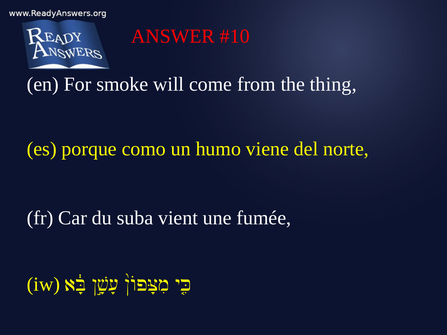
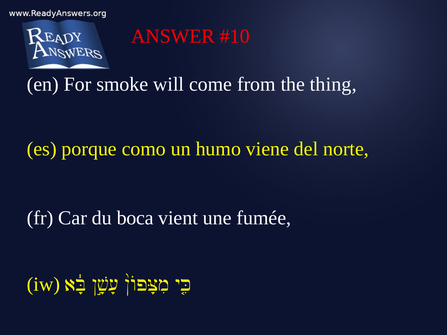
suba: suba -> boca (135, 218)
